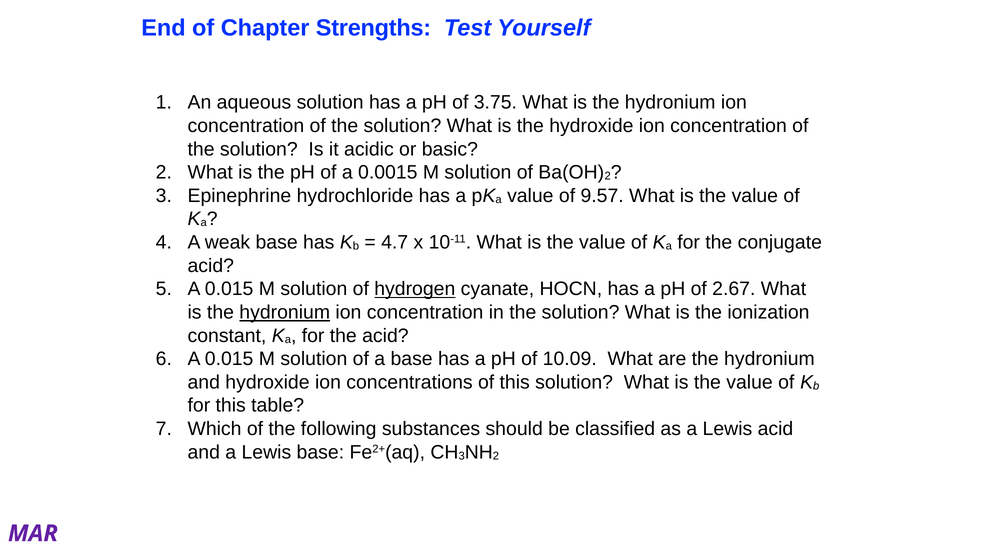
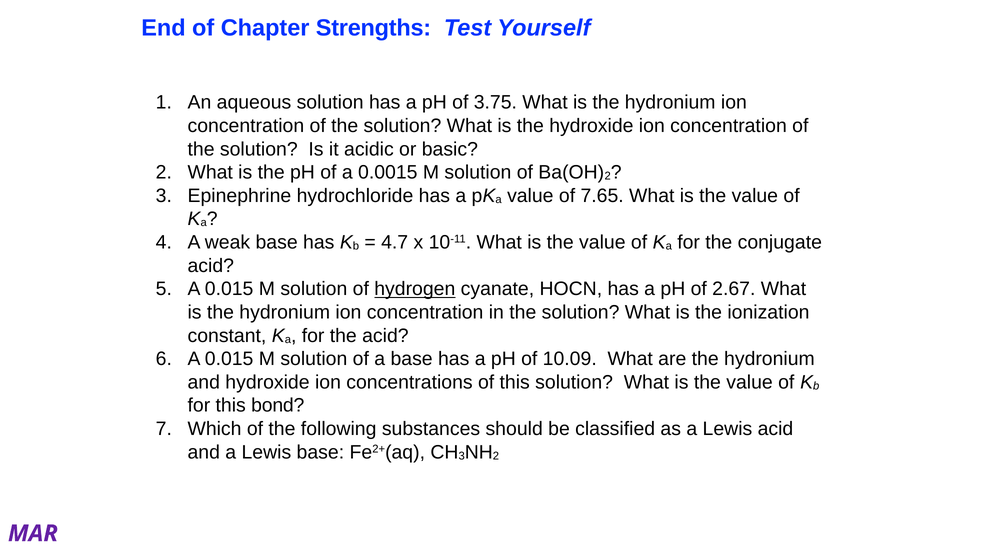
9.57: 9.57 -> 7.65 (602, 196)
hydronium underline: present -> none (285, 312)
table: table -> bond (278, 405)
